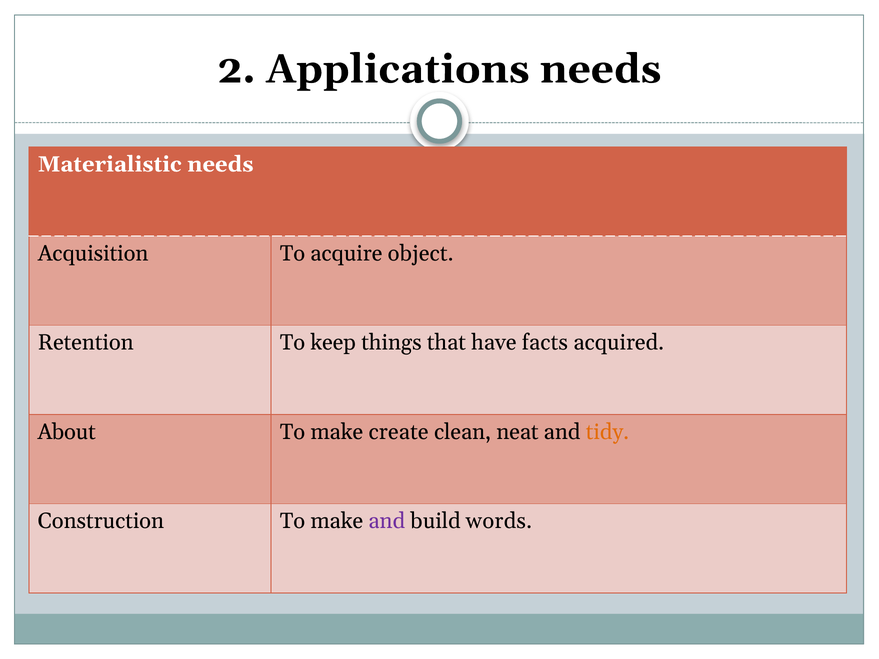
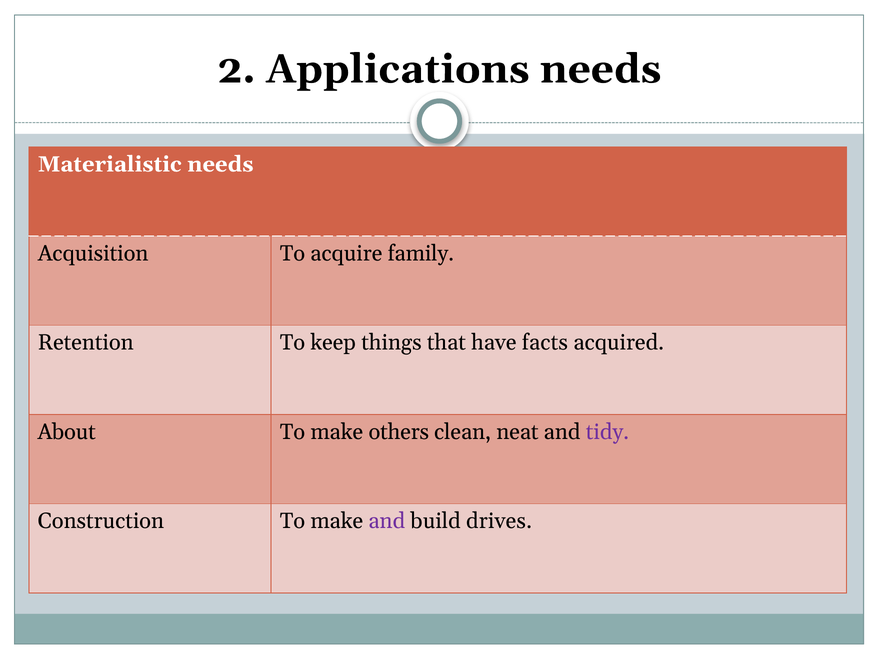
object: object -> family (421, 254)
create: create -> others (399, 432)
tidy colour: orange -> purple (607, 432)
words: words -> drives (499, 521)
